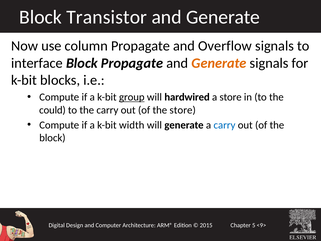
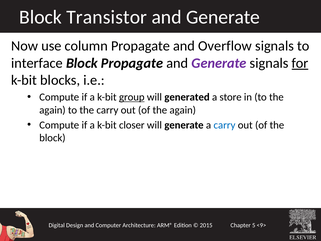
Generate colour: orange -> purple (219, 63)
for underline: none -> present (300, 63)
hardwired: hardwired -> generated (187, 97)
could: could -> again (52, 110)
of the store: store -> again (183, 110)
width: width -> closer (132, 125)
